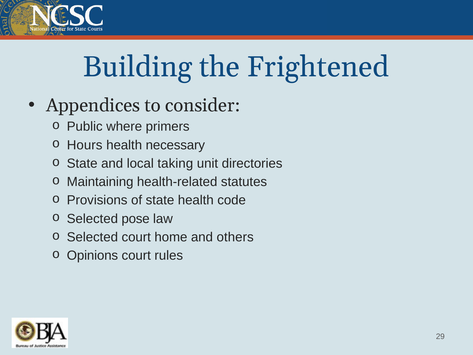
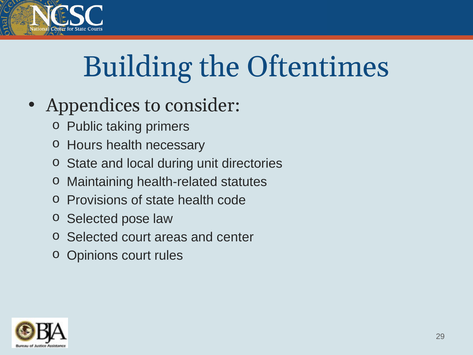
Frightened: Frightened -> Oftentimes (318, 67)
where: where -> taking (124, 126)
taking: taking -> during (175, 163)
home: home -> areas (171, 237)
others: others -> center (235, 237)
